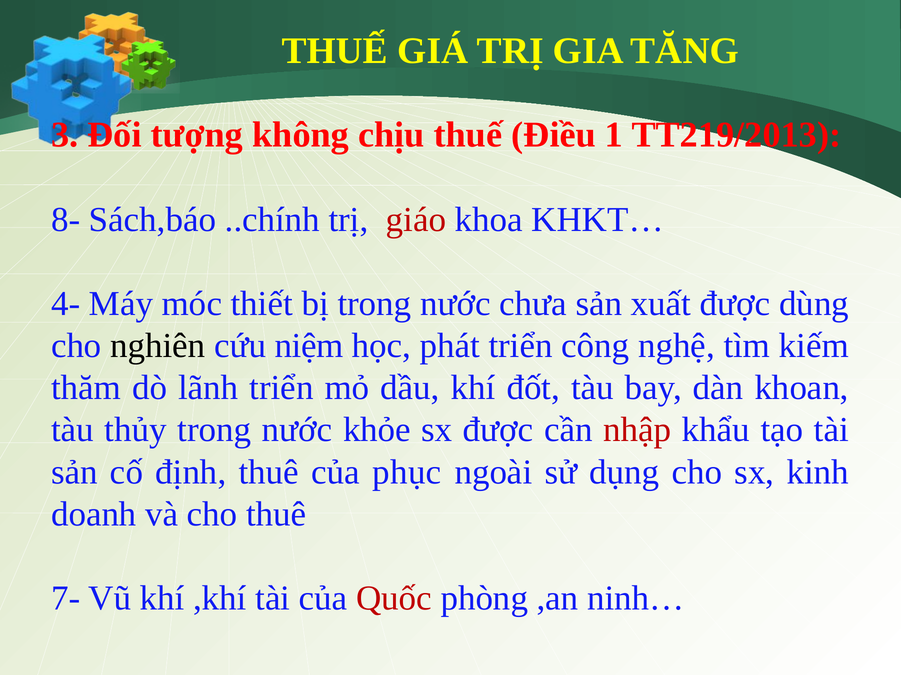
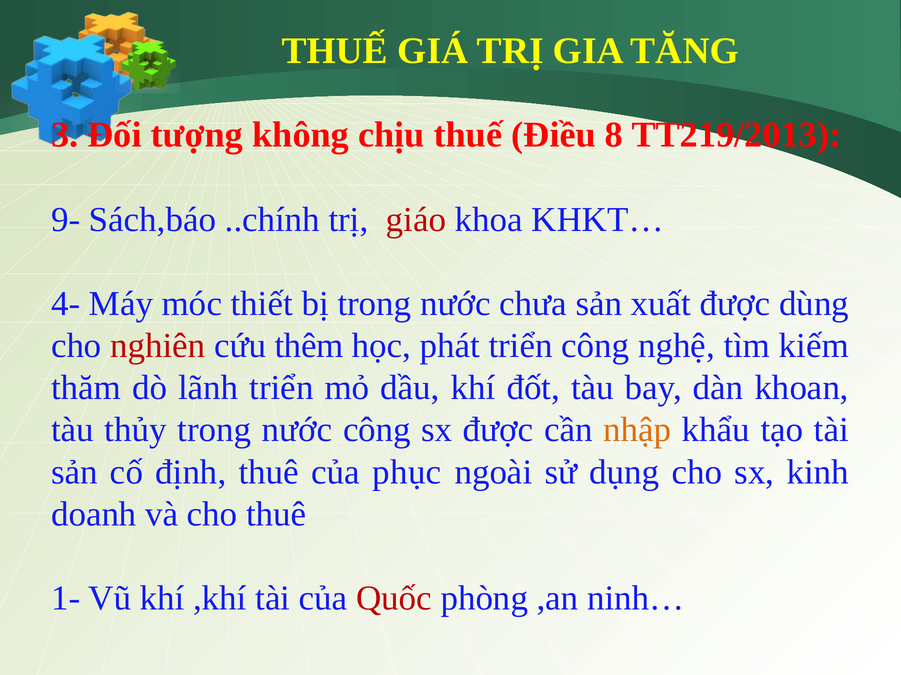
1: 1 -> 8 (614, 135)
8-: 8- -> 9- (66, 220)
nghiên colour: black -> red (158, 346)
niệm: niệm -> thêm (309, 346)
nước khỏe: khỏe -> công (377, 430)
nhập colour: red -> orange (637, 430)
7-: 7- -> 1- (66, 599)
